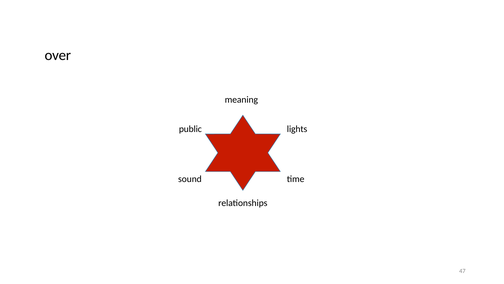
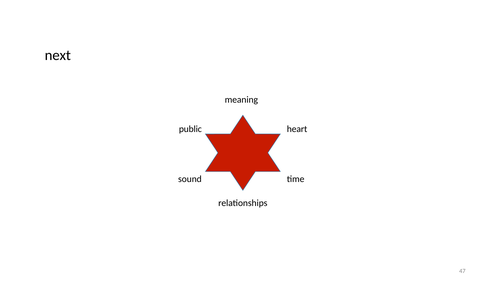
over: over -> next (58, 55)
lights: lights -> heart (297, 129)
